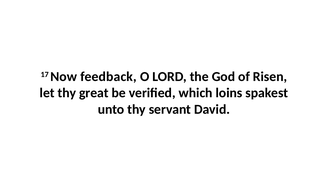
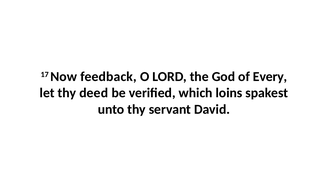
Risen: Risen -> Every (270, 77)
great: great -> deed (94, 93)
